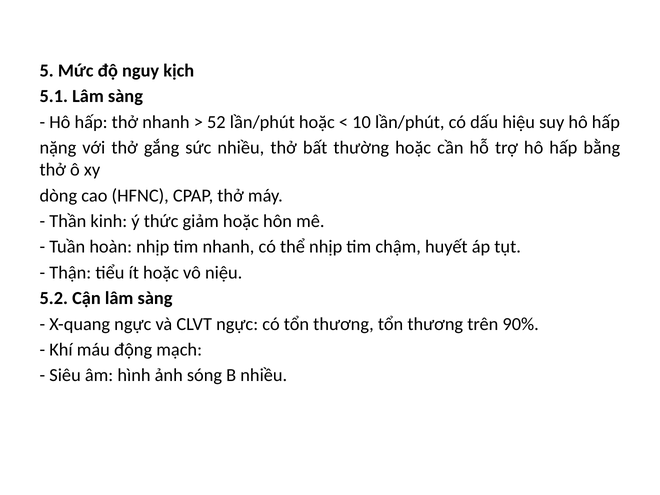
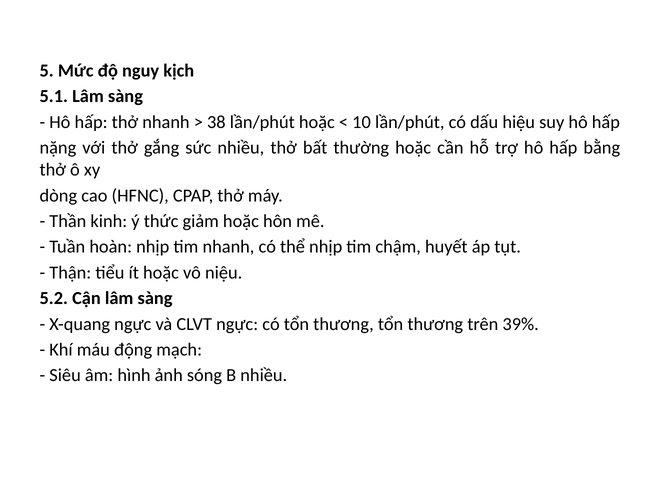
52: 52 -> 38 (216, 122)
90%: 90% -> 39% (521, 324)
